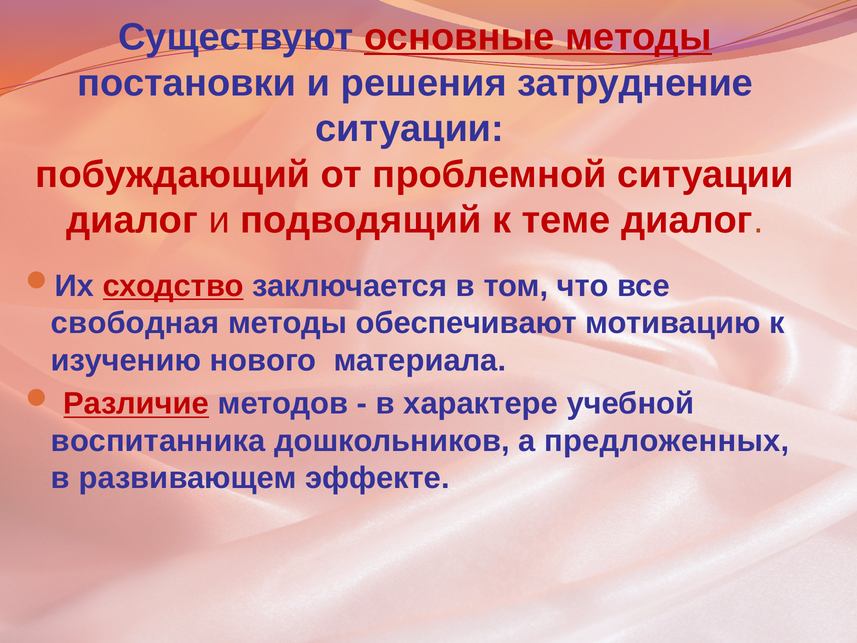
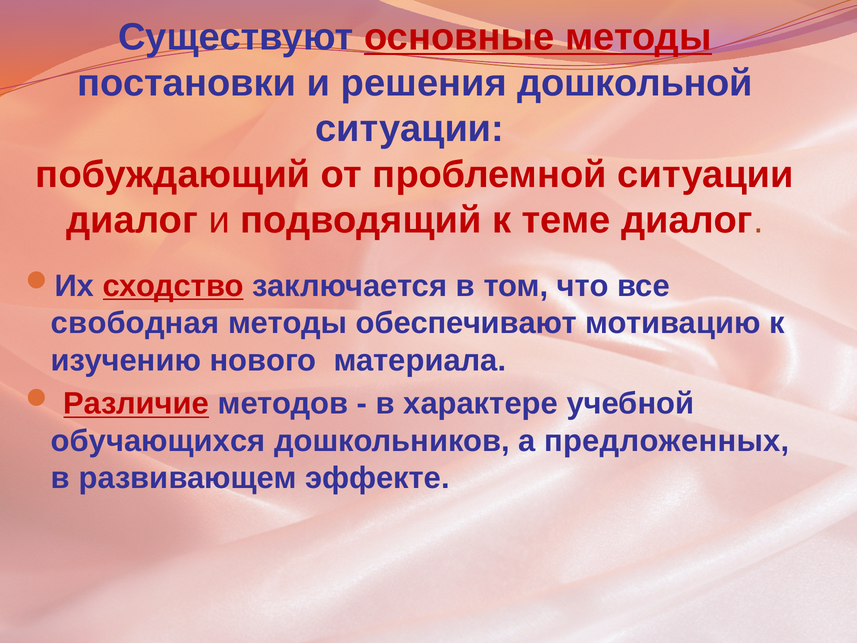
затруднение: затруднение -> дошкольной (635, 83)
воспитанника: воспитанника -> обучающихся (158, 441)
